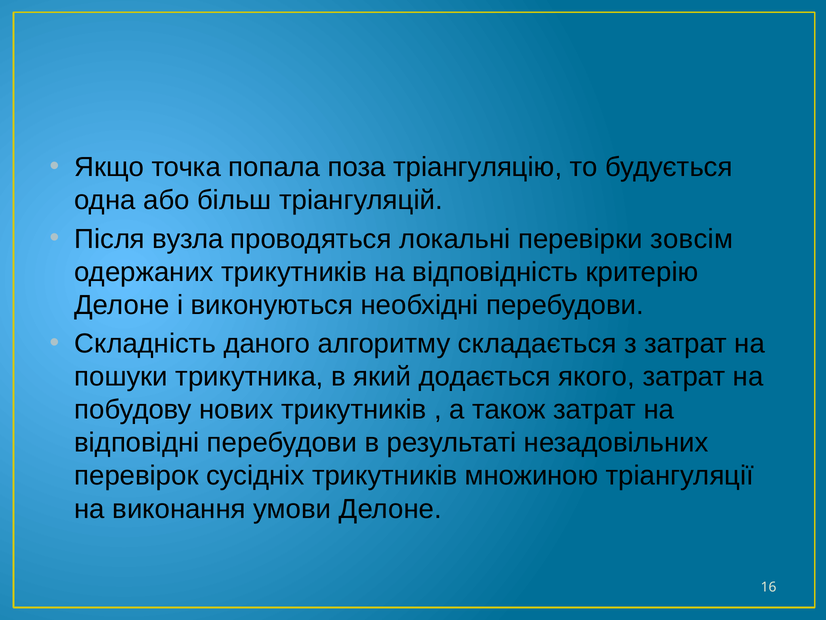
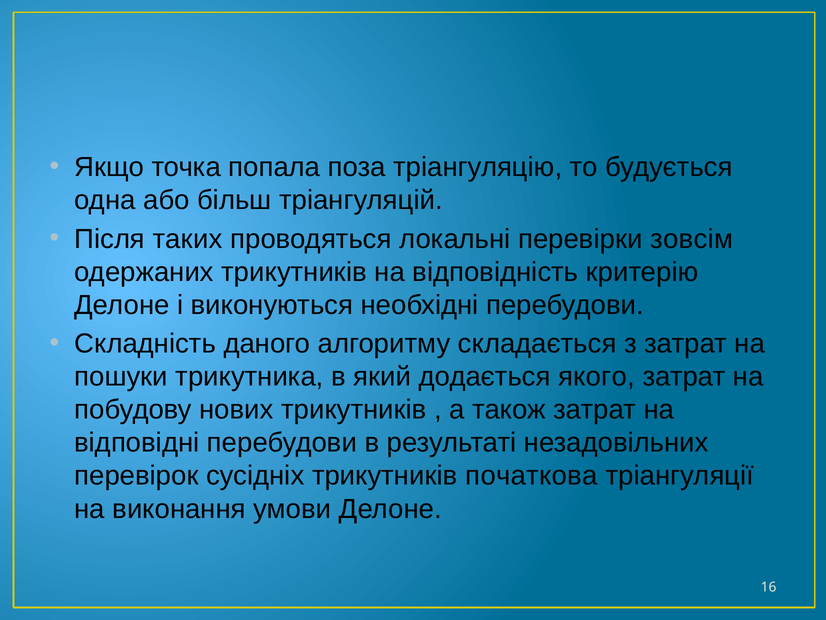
вузла: вузла -> таких (188, 239)
множиною: множиною -> початкова (531, 475)
